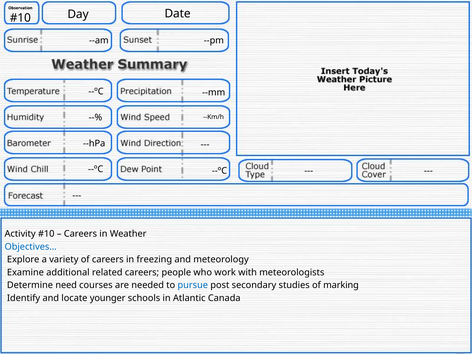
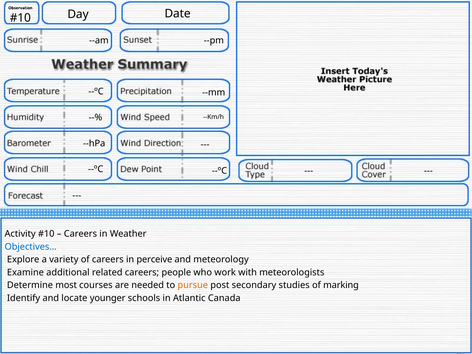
freezing: freezing -> perceive (154, 260)
need: need -> most (66, 285)
pursue colour: blue -> orange (193, 285)
